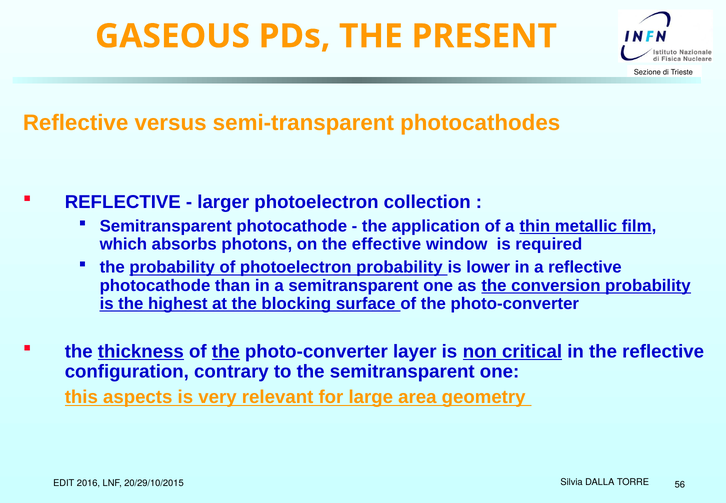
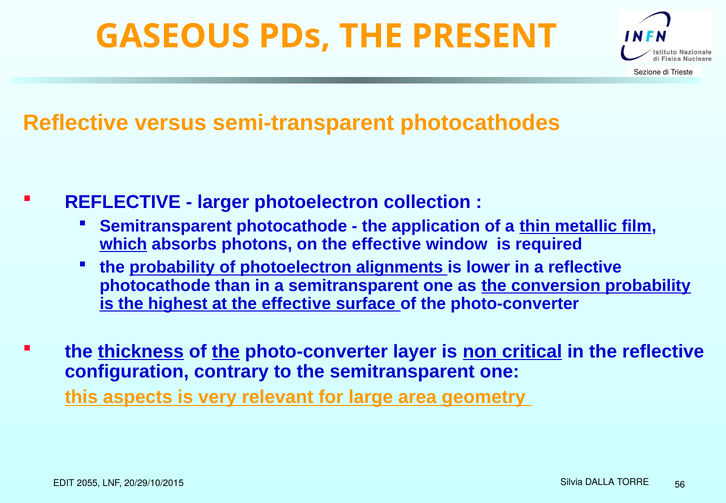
which underline: none -> present (123, 244)
photoelectron probability: probability -> alignments (400, 267)
at the blocking: blocking -> effective (296, 303)
2016: 2016 -> 2055 (88, 483)
